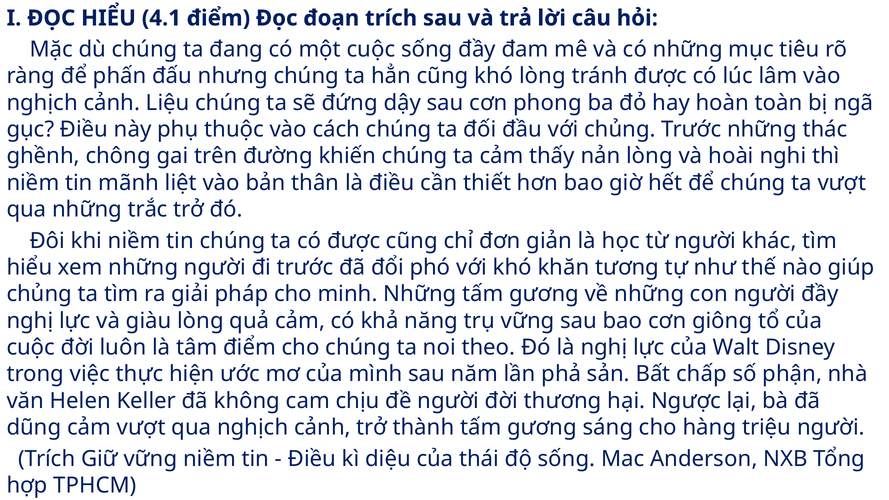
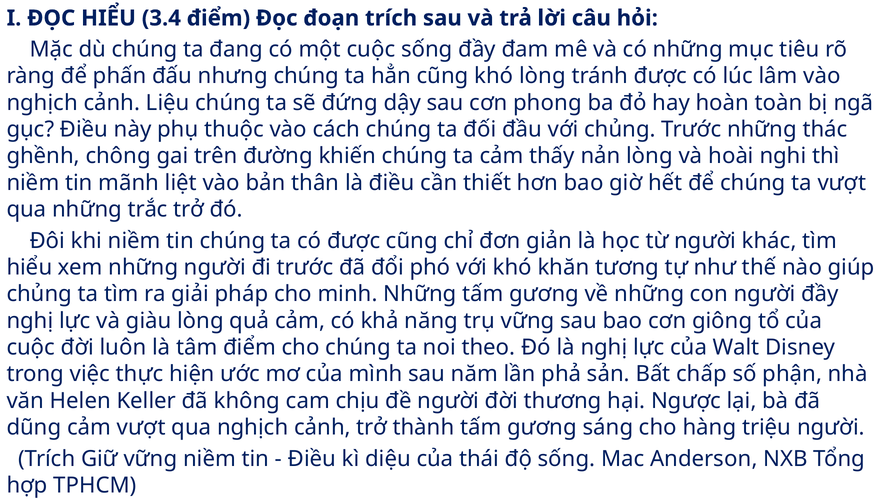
4.1: 4.1 -> 3.4 (161, 18)
